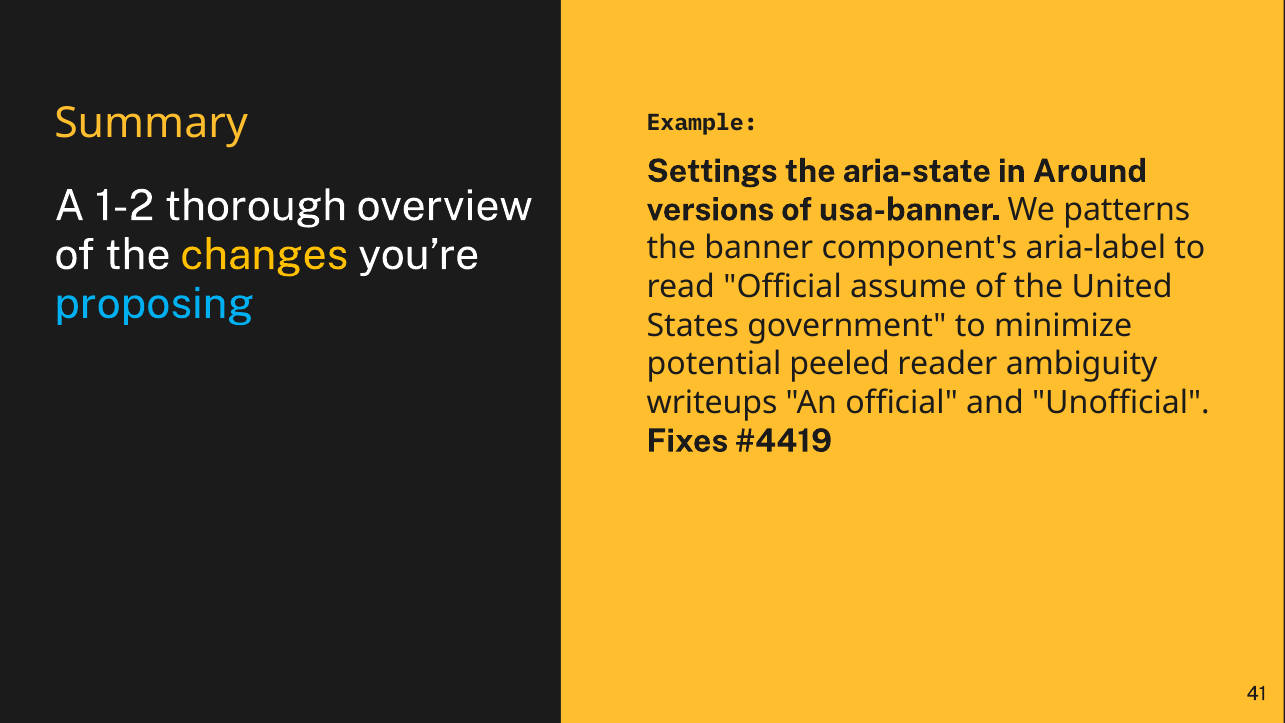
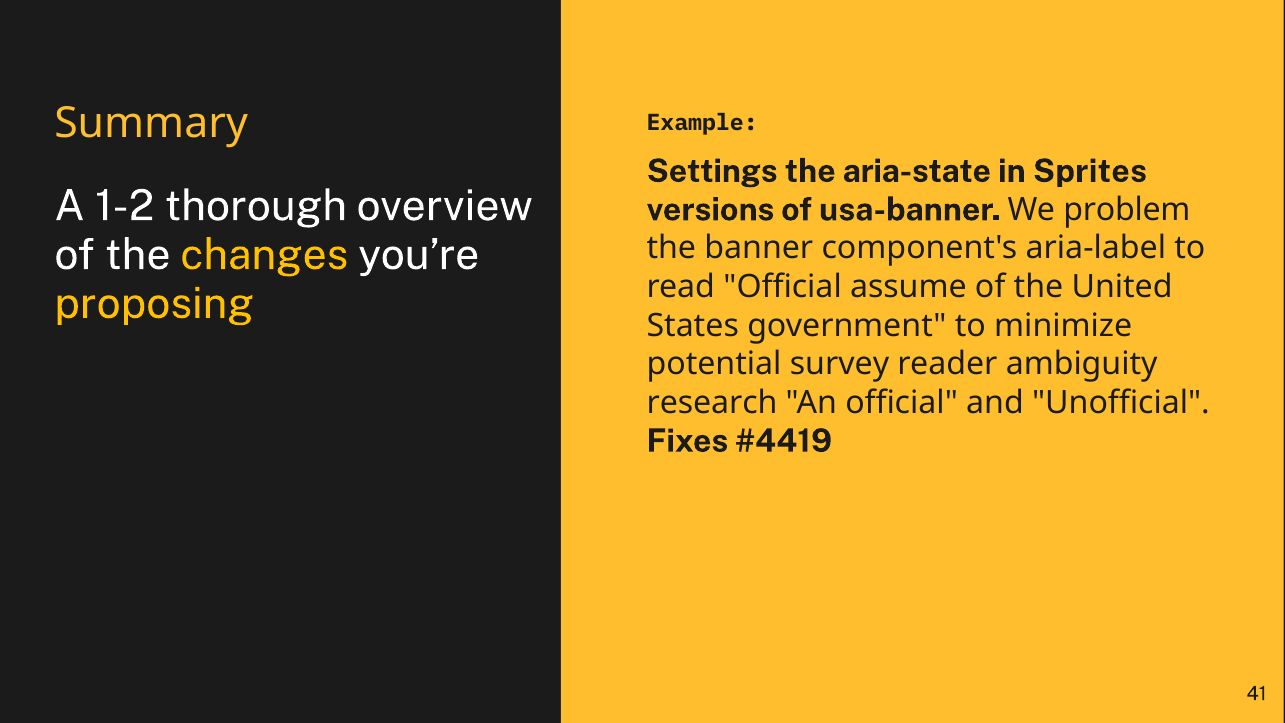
Around: Around -> Sprites (1090, 171)
patterns: patterns -> problem (1127, 210)
proposing colour: light blue -> yellow (154, 304)
peeled: peeled -> survey (840, 364)
writeups: writeups -> research (712, 402)
